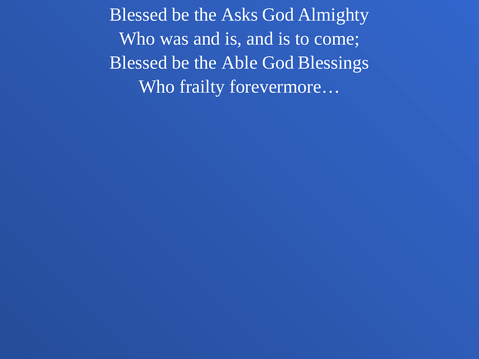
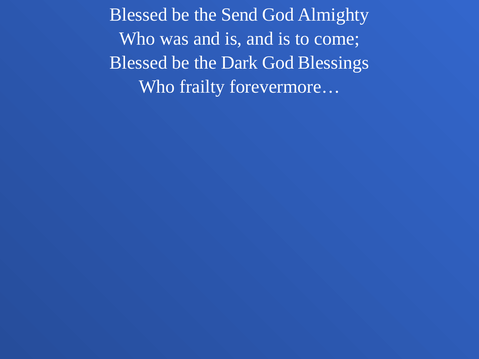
Asks: Asks -> Send (240, 15)
Able: Able -> Dark (240, 63)
